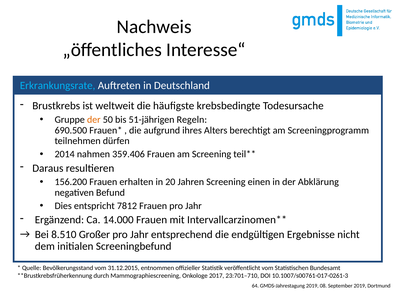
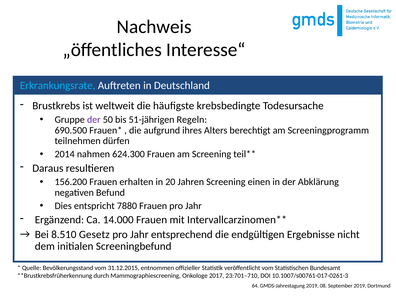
der colour: orange -> purple (94, 120)
359.406: 359.406 -> 624.300 (129, 154)
7812: 7812 -> 7880 (127, 206)
Großer: Großer -> Gesetz (94, 234)
